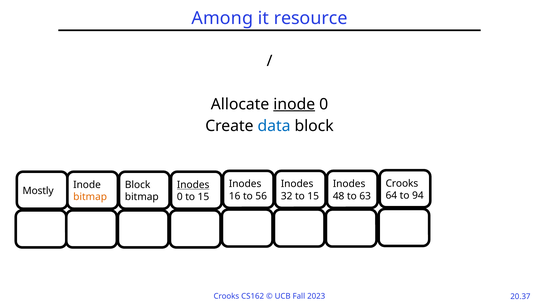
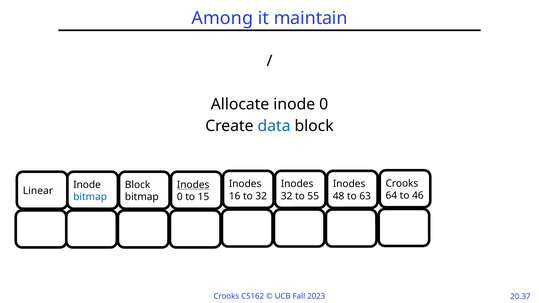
resource: resource -> maintain (311, 18)
inode underline: present -> none (294, 104)
Mostly: Mostly -> Linear (38, 191)
94: 94 -> 46 (418, 196)
to 56: 56 -> 32 (261, 196)
32 to 15: 15 -> 55 (313, 196)
bitmap colour: orange -> blue (90, 197)
